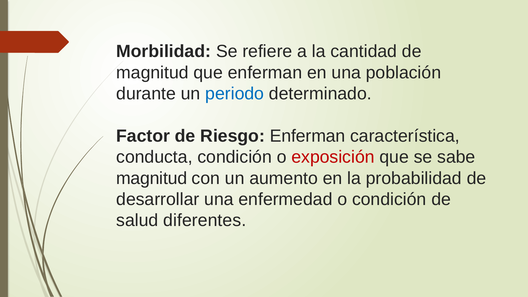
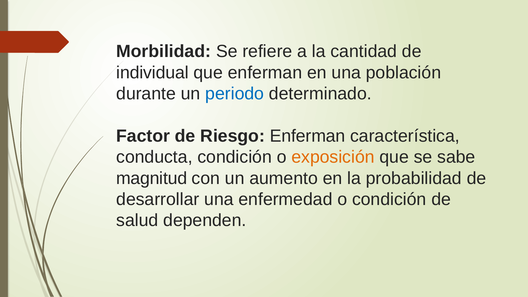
magnitud: magnitud -> individual (152, 73)
exposición colour: red -> orange (333, 157)
diferentes: diferentes -> dependen (205, 220)
